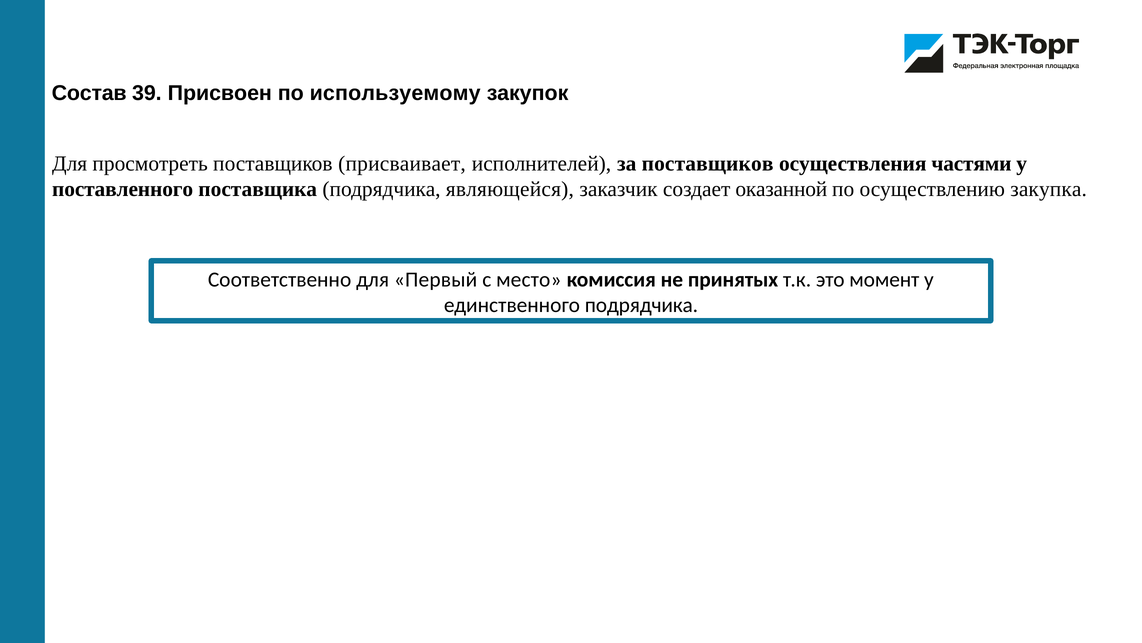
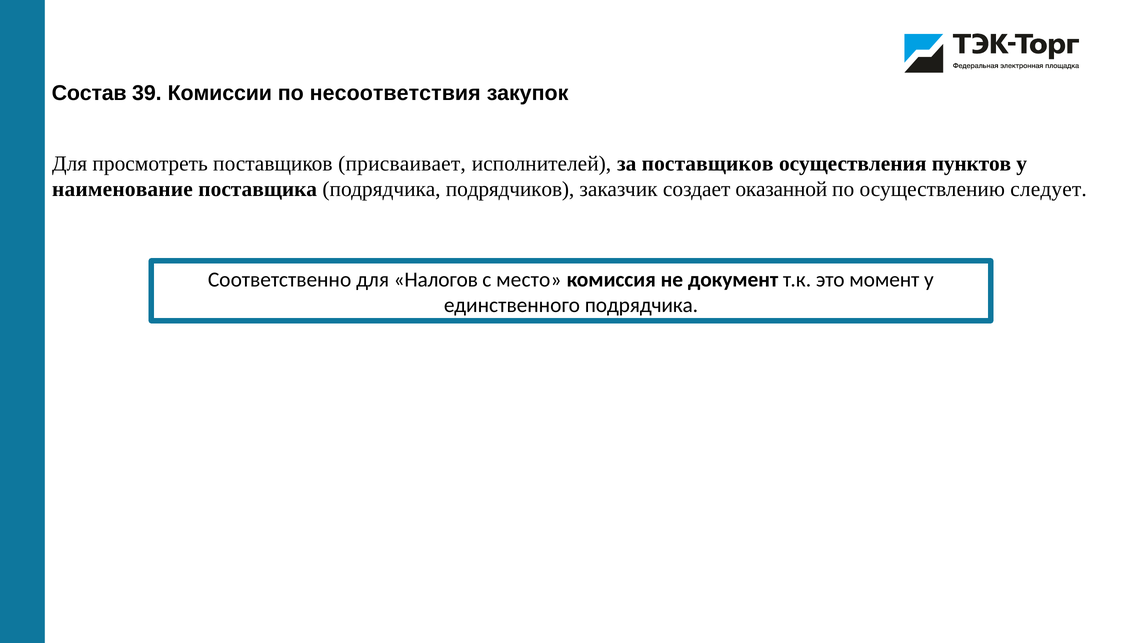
Присвоен: Присвоен -> Комиссии (220, 93)
используемому: используемому -> несоответствия (395, 93)
частями: частями -> пунктов (971, 163)
поставленного: поставленного -> наименование (122, 189)
являющейся: являющейся -> подрядчиков (510, 189)
закупка: закупка -> следует (1049, 189)
Первый: Первый -> Налогов (436, 279)
принятых: принятых -> документ (733, 279)
